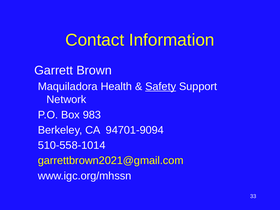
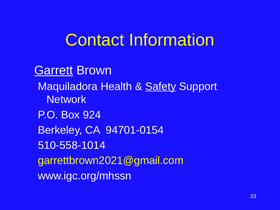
Garrett underline: none -> present (54, 70)
983: 983 -> 924 (92, 115)
94701-9094: 94701-9094 -> 94701-0154 (135, 130)
